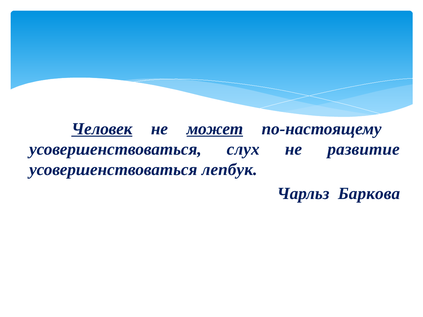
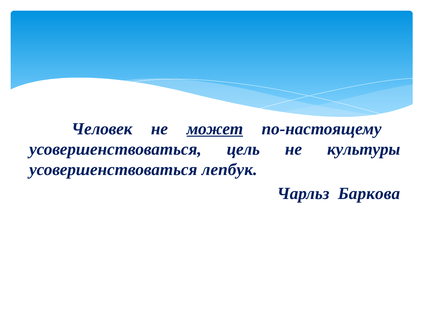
Человек underline: present -> none (102, 129)
слух: слух -> цель (243, 149)
развитие: развитие -> культуры (364, 149)
